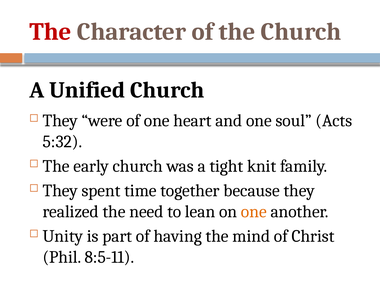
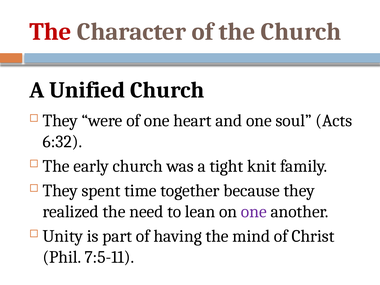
5:32: 5:32 -> 6:32 (62, 142)
one colour: orange -> purple (254, 212)
8:5-11: 8:5-11 -> 7:5-11 (109, 257)
